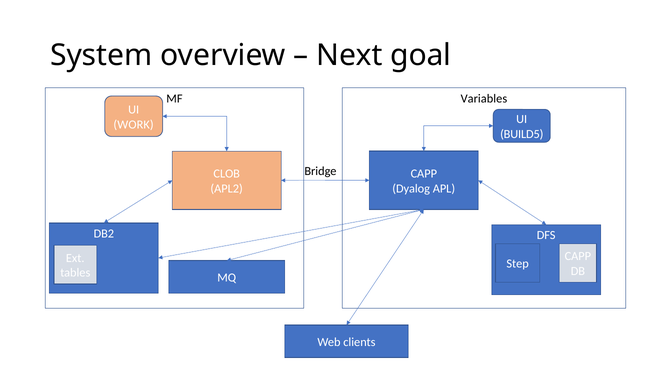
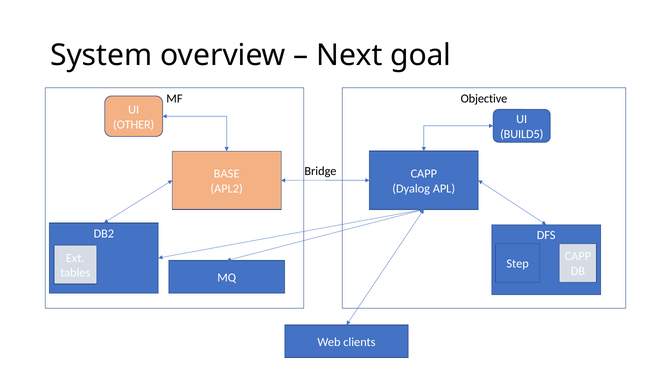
Variables: Variables -> Objective (484, 98)
WORK: WORK -> OTHER (134, 124)
CLOB: CLOB -> BASE (227, 174)
